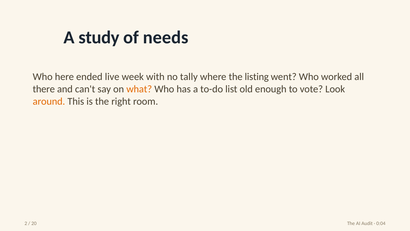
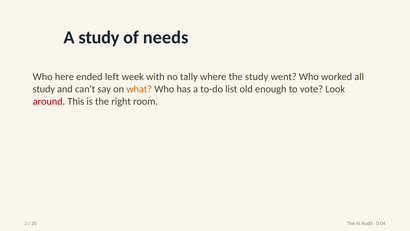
live: live -> left (112, 77)
the listing: listing -> study (257, 77)
there: there -> study (44, 89)
around colour: orange -> red (49, 101)
